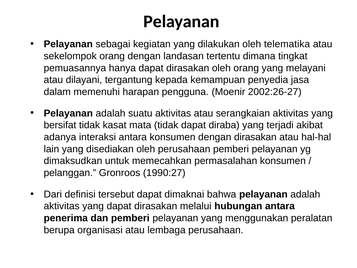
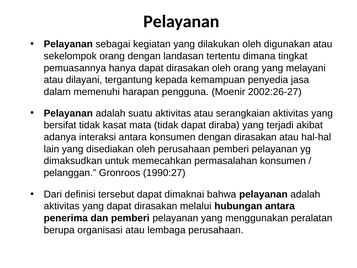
telematika: telematika -> digunakan (287, 44)
